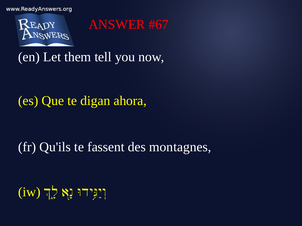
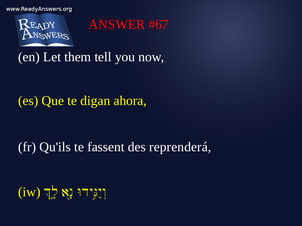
montagnes: montagnes -> reprenderá (180, 147)
